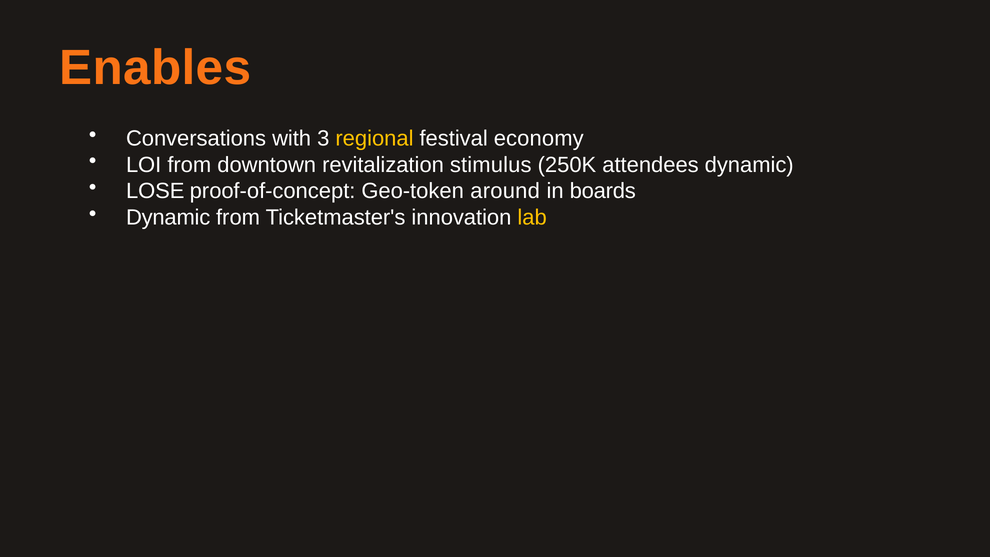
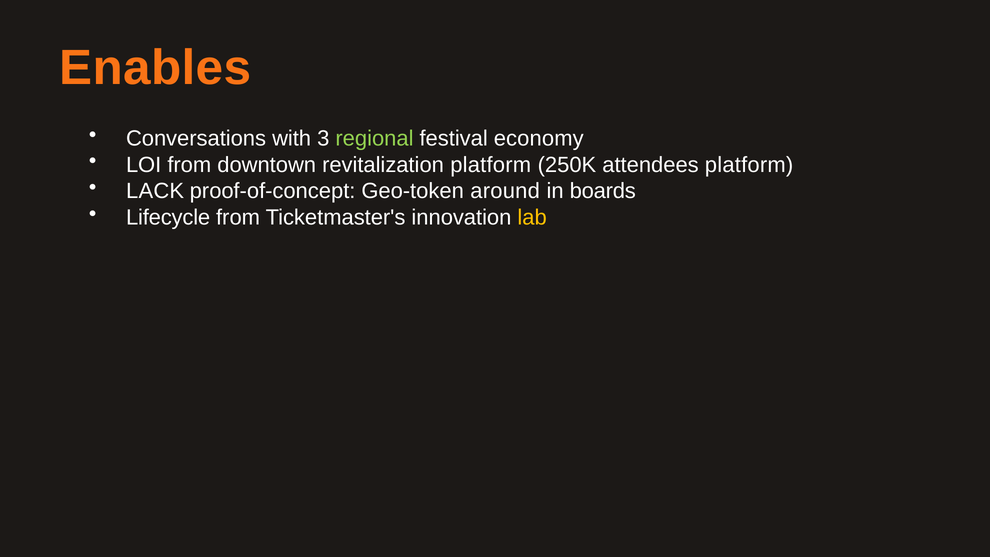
regional colour: yellow -> light green (374, 138)
revitalization stimulus: stimulus -> platform (491, 165)
attendees dynamic: dynamic -> platform (749, 165)
LOSE: LOSE -> LACK (155, 191)
Dynamic: Dynamic -> Lifecycle (168, 218)
